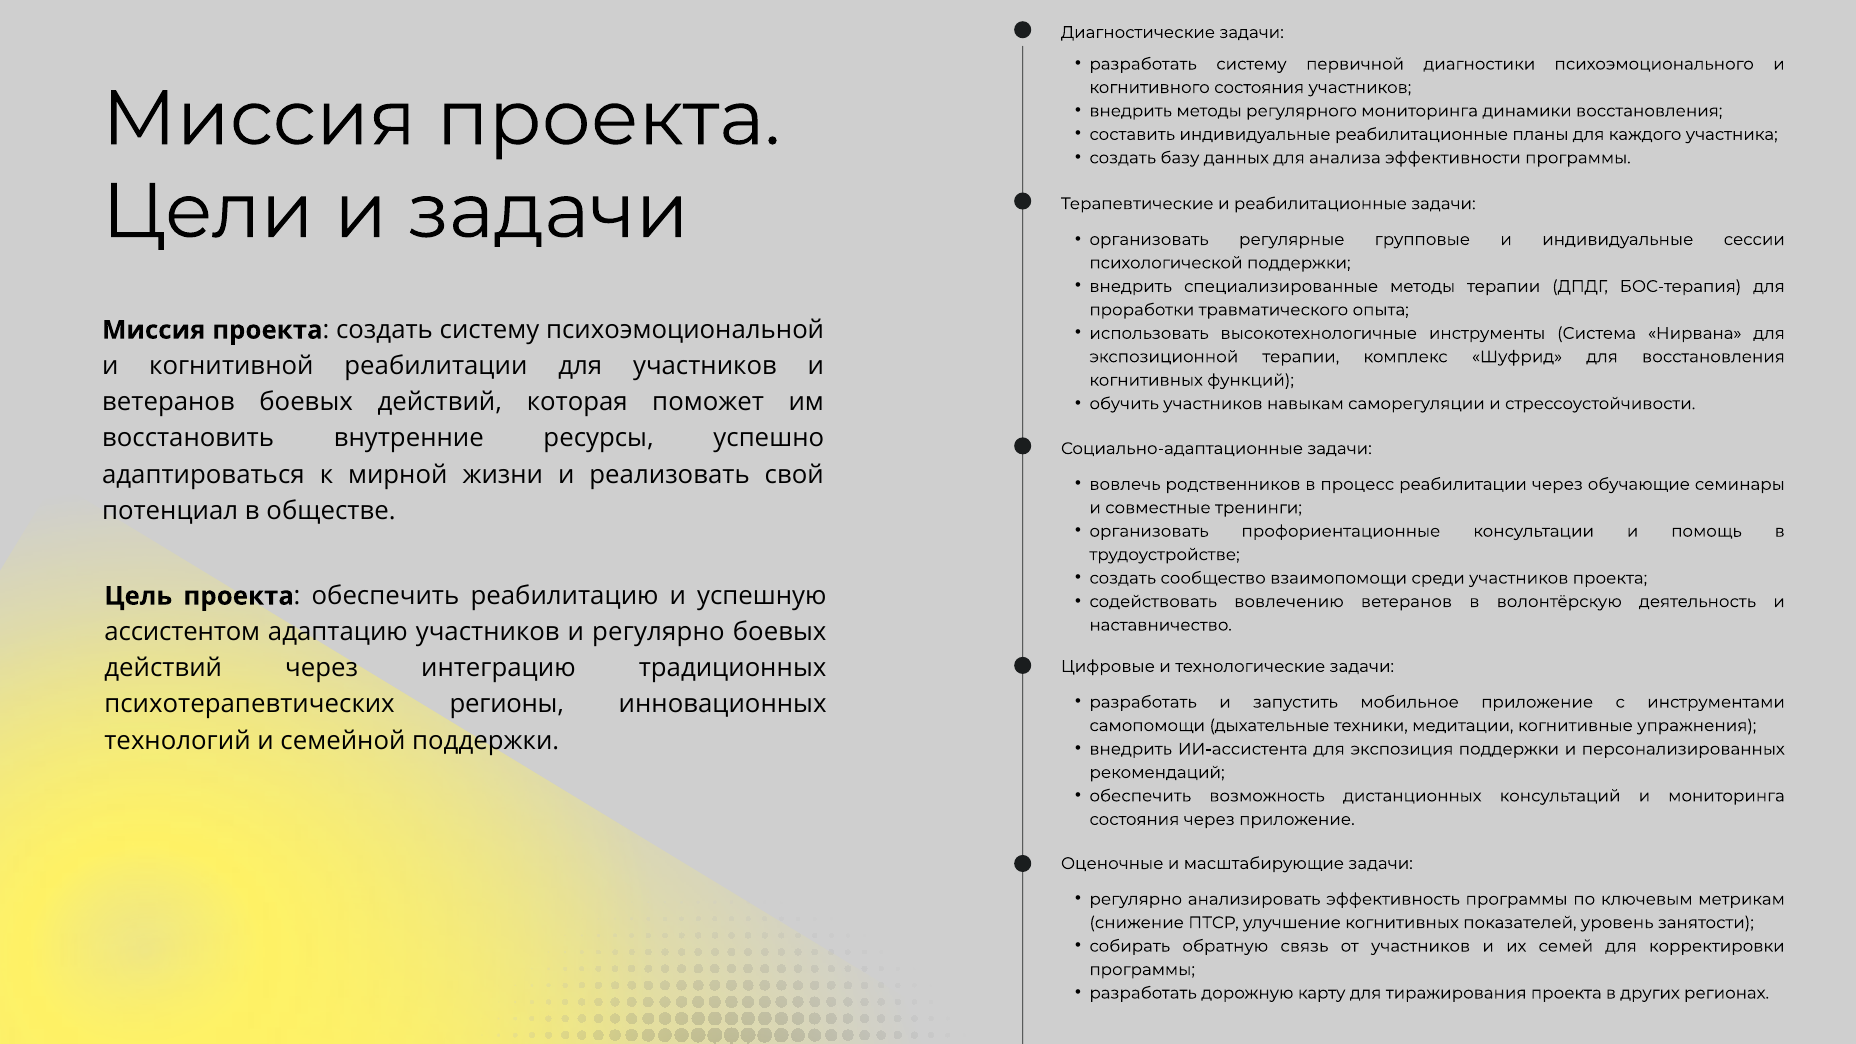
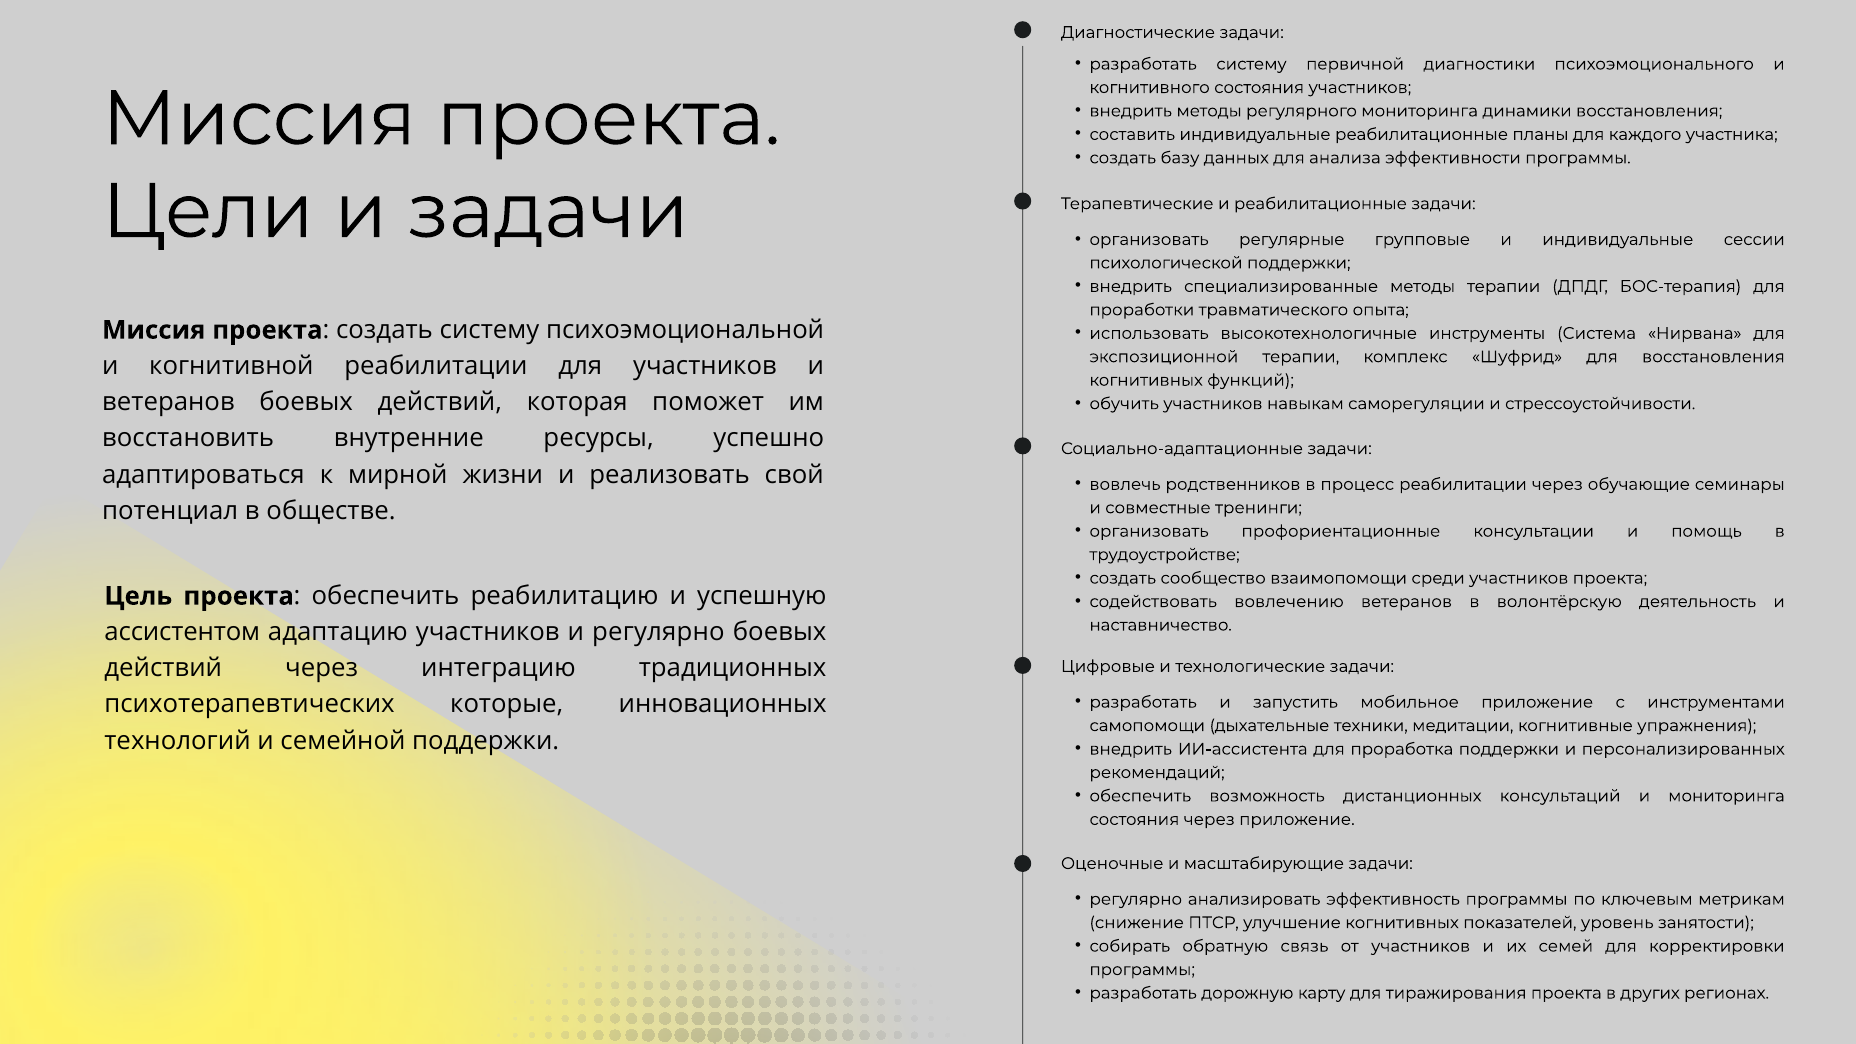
регионы: регионы -> которые (507, 704)
экспозиция: экспозиция -> проработка (1402, 749)
